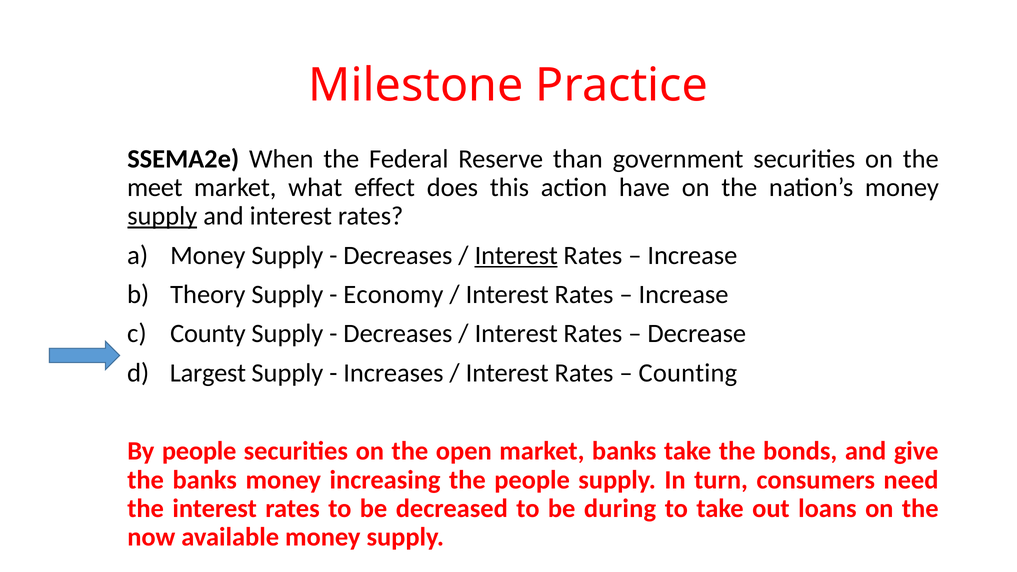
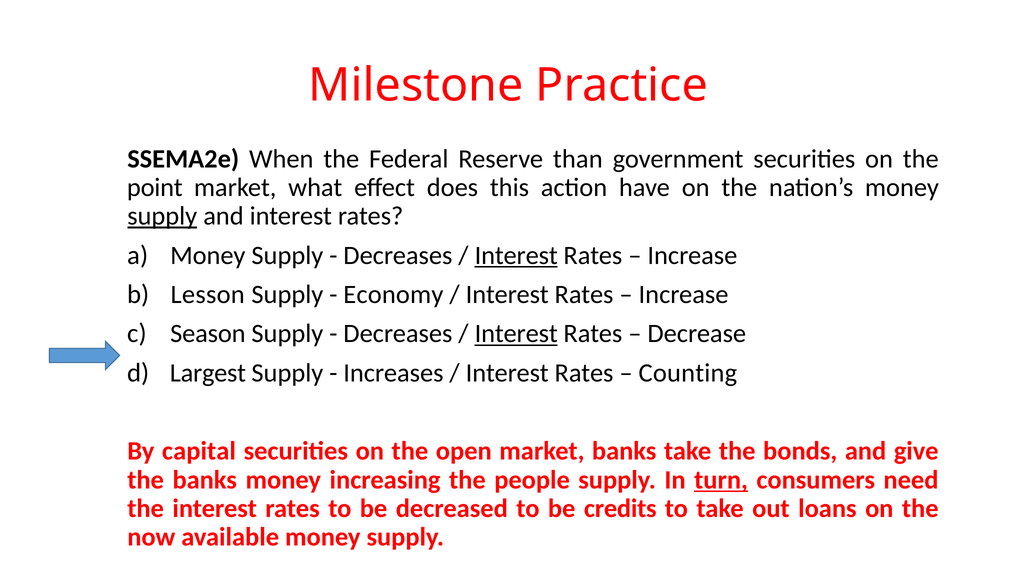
meet: meet -> point (155, 188)
Theory: Theory -> Lesson (208, 295)
County: County -> Season (208, 334)
Interest underline: none -> present (516, 334)
By people: people -> capital (199, 451)
turn underline: none -> present (721, 480)
during: during -> credits (620, 508)
